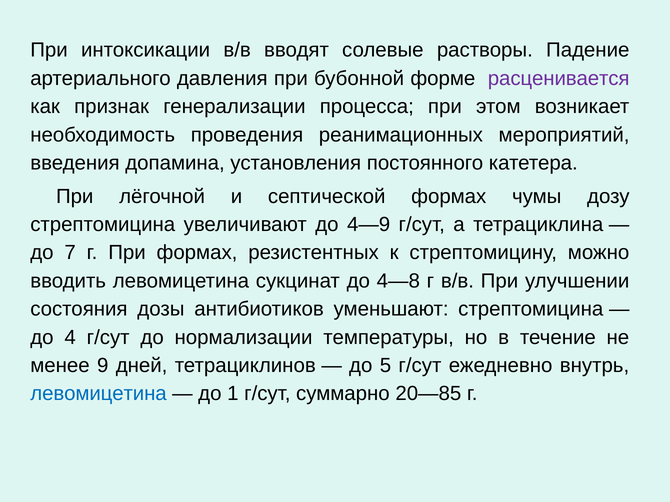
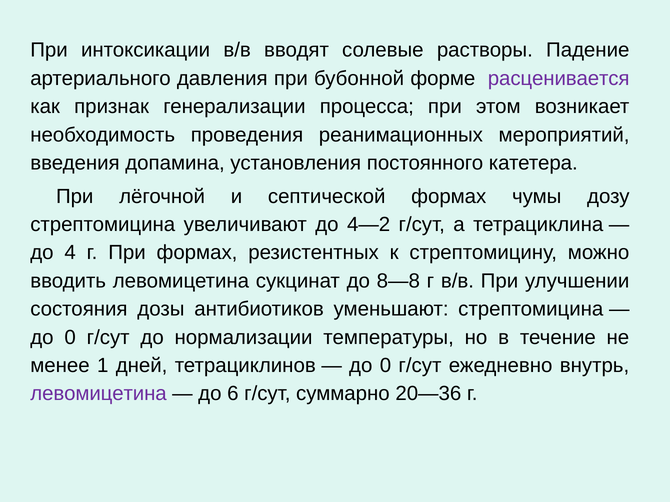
4—9: 4—9 -> 4—2 (369, 225)
7: 7 -> 4 (70, 253)
4—8: 4—8 -> 8—8 (398, 281)
4: 4 -> 0 (70, 338)
9: 9 -> 1 (103, 366)
5: 5 -> 0 (385, 366)
левомицетина colour: blue -> purple (99, 394)
1: 1 -> 6 (233, 394)
20—85: 20—85 -> 20—36 (428, 394)
